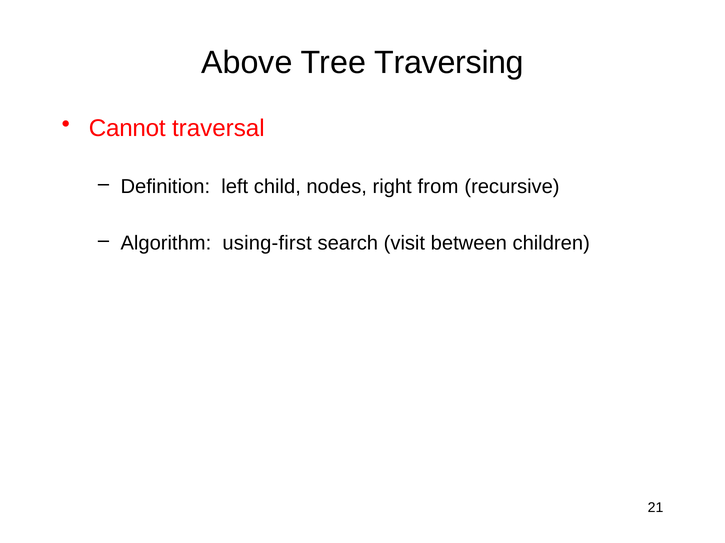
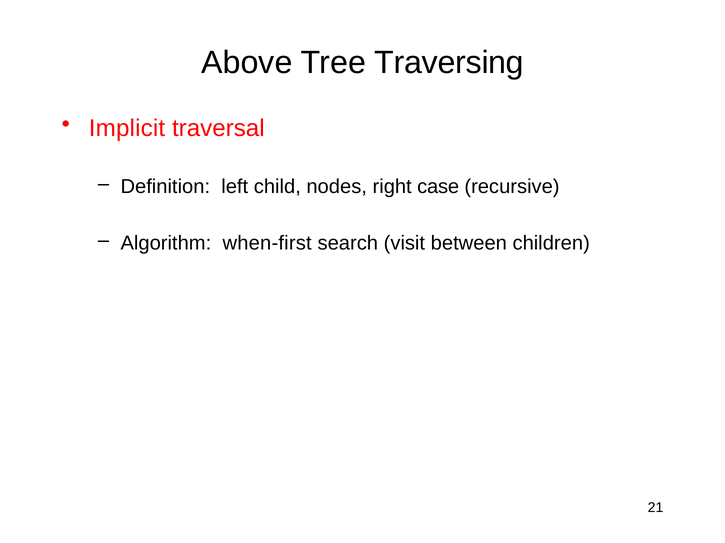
Cannot: Cannot -> Implicit (127, 129)
from: from -> case (438, 187)
using-first: using-first -> when-first (267, 244)
